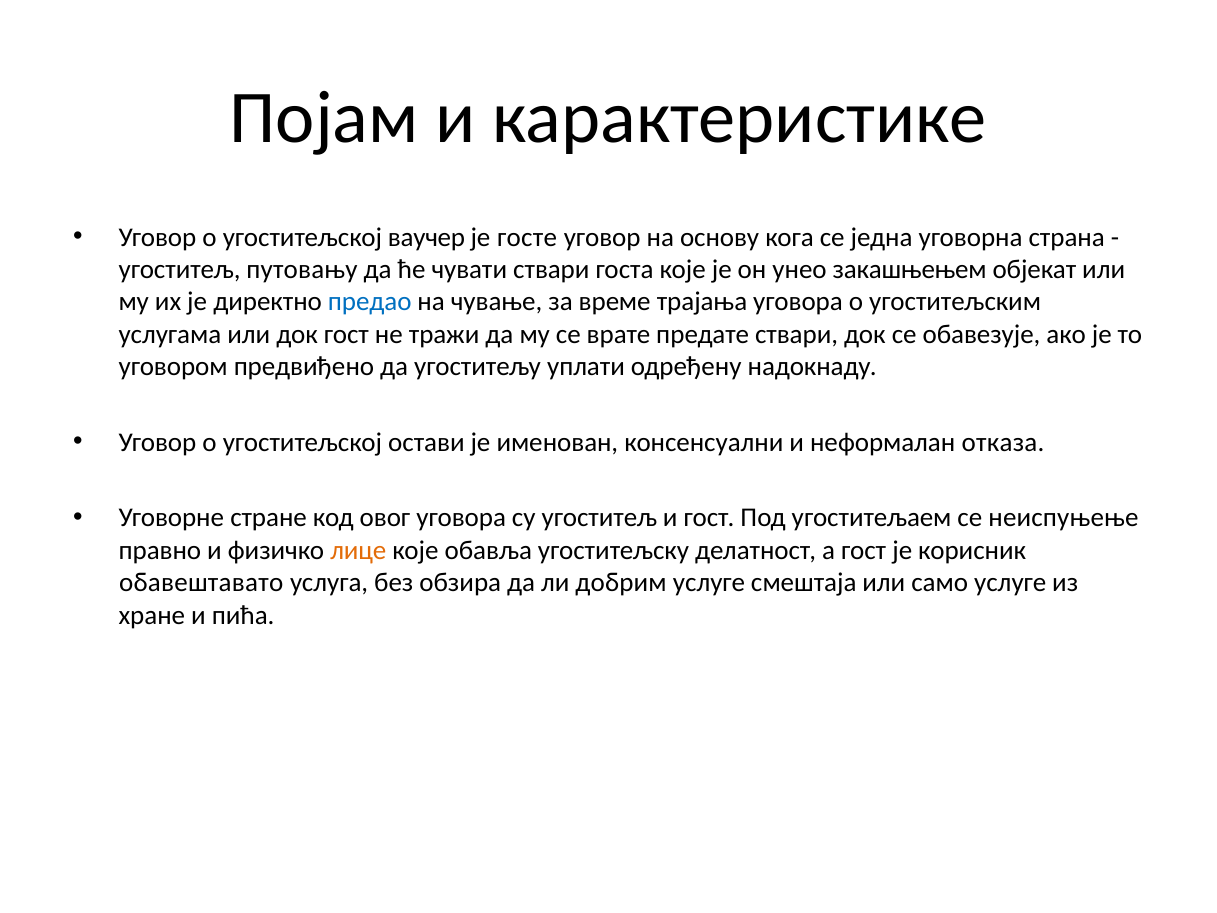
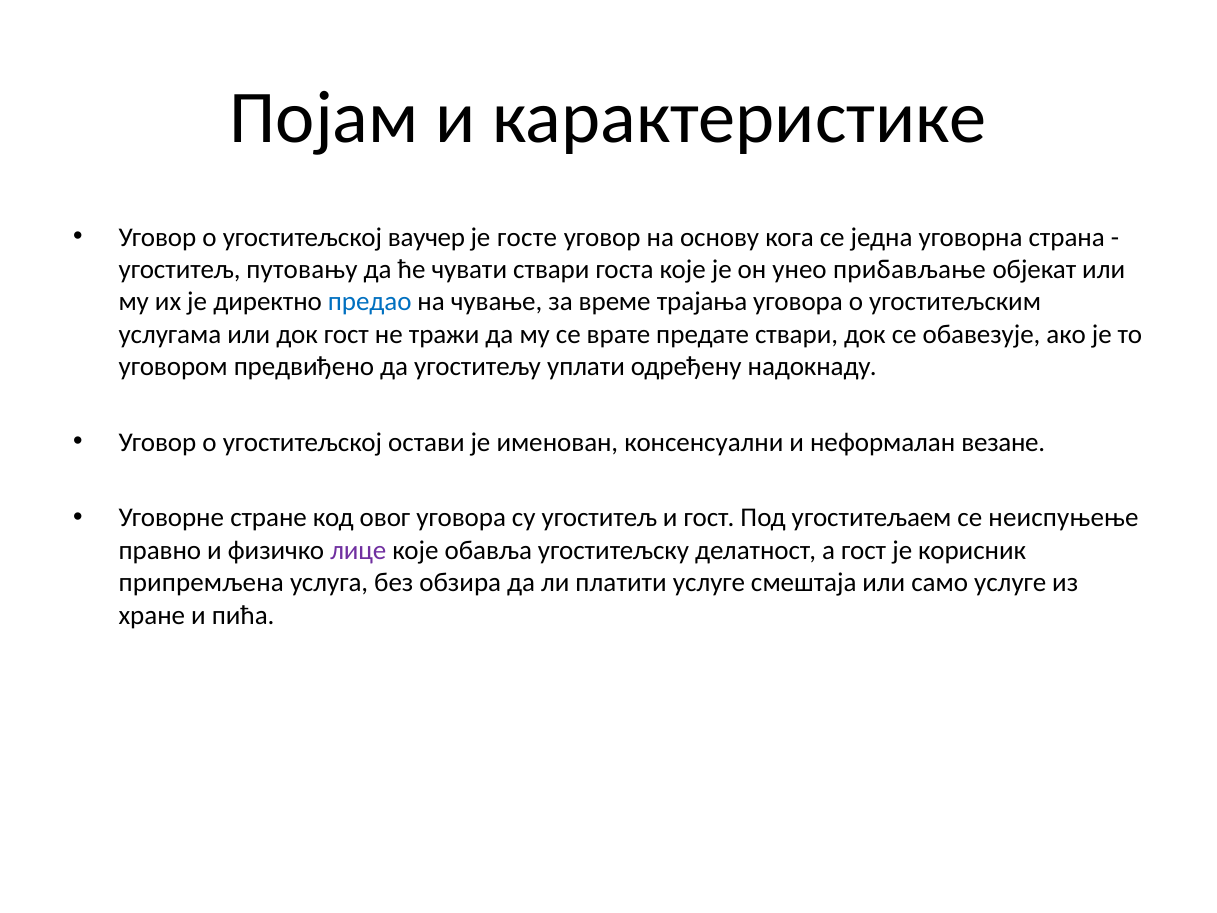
закашњењем: закашњењем -> прибављање (909, 270)
отказа: отказа -> везане (1003, 442)
лице colour: orange -> purple (358, 550)
обавештавато: обавештавато -> припремљена (201, 583)
добрим: добрим -> платити (621, 583)
